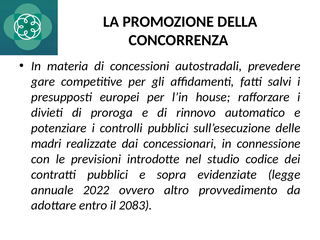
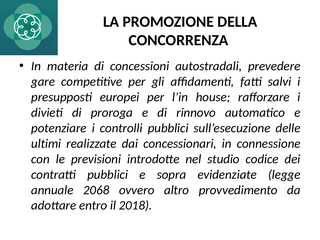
madri: madri -> ultimi (46, 144)
2022: 2022 -> 2068 (96, 190)
2083: 2083 -> 2018 (136, 205)
